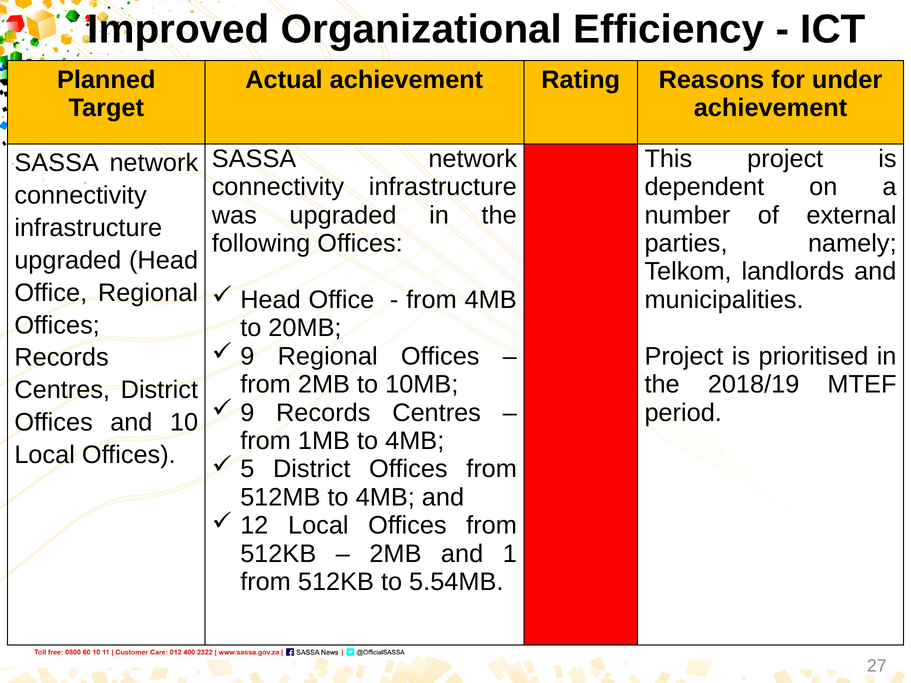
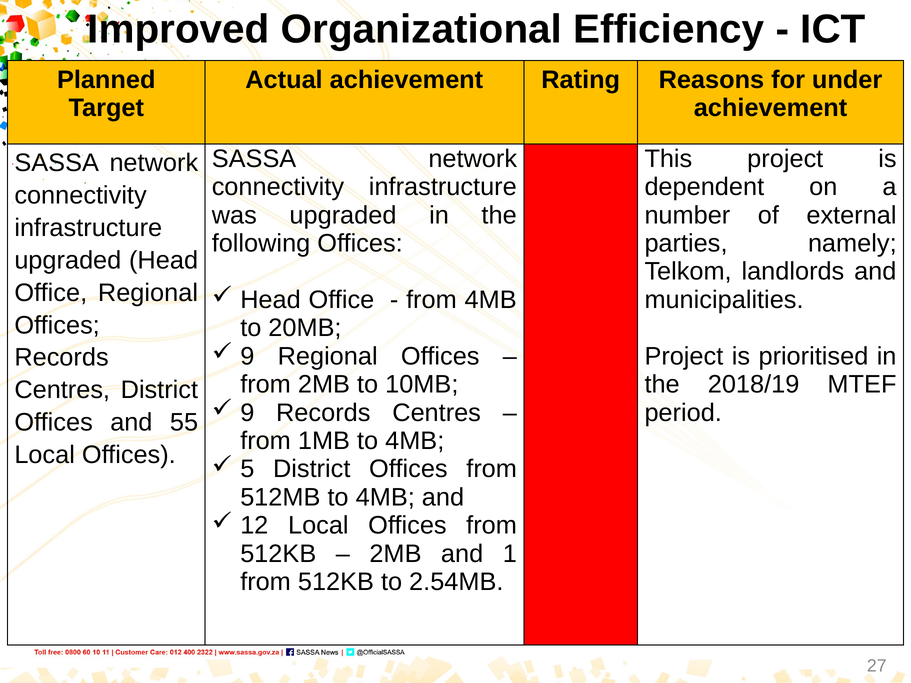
10: 10 -> 55 (184, 423)
5.54MB: 5.54MB -> 2.54MB (456, 582)
